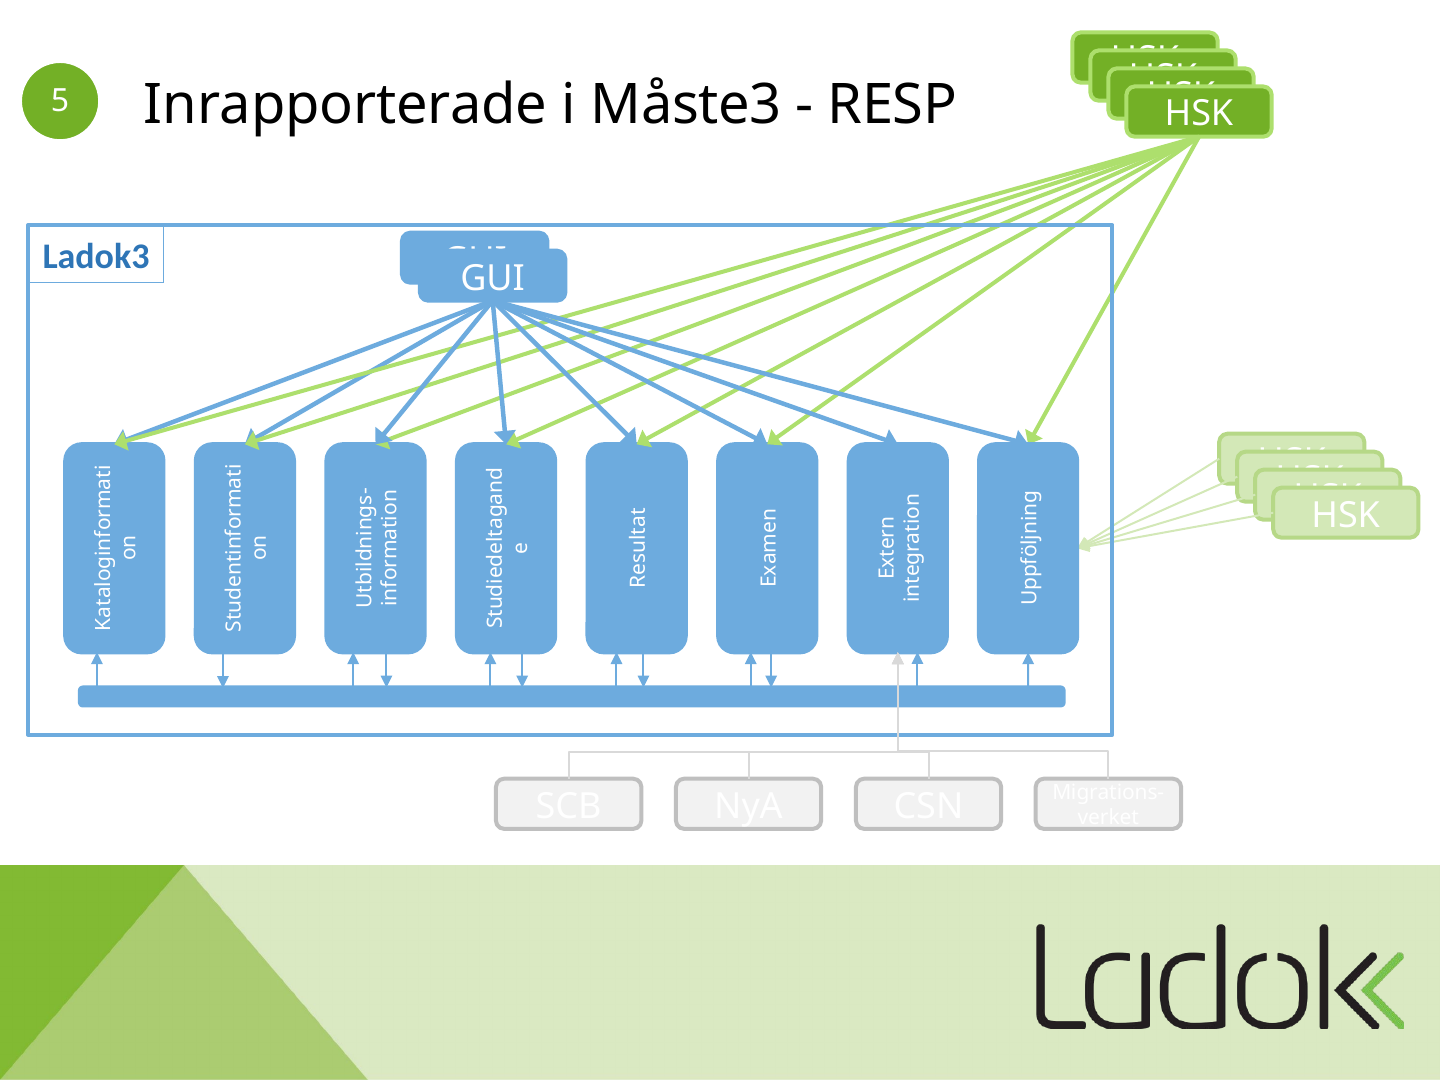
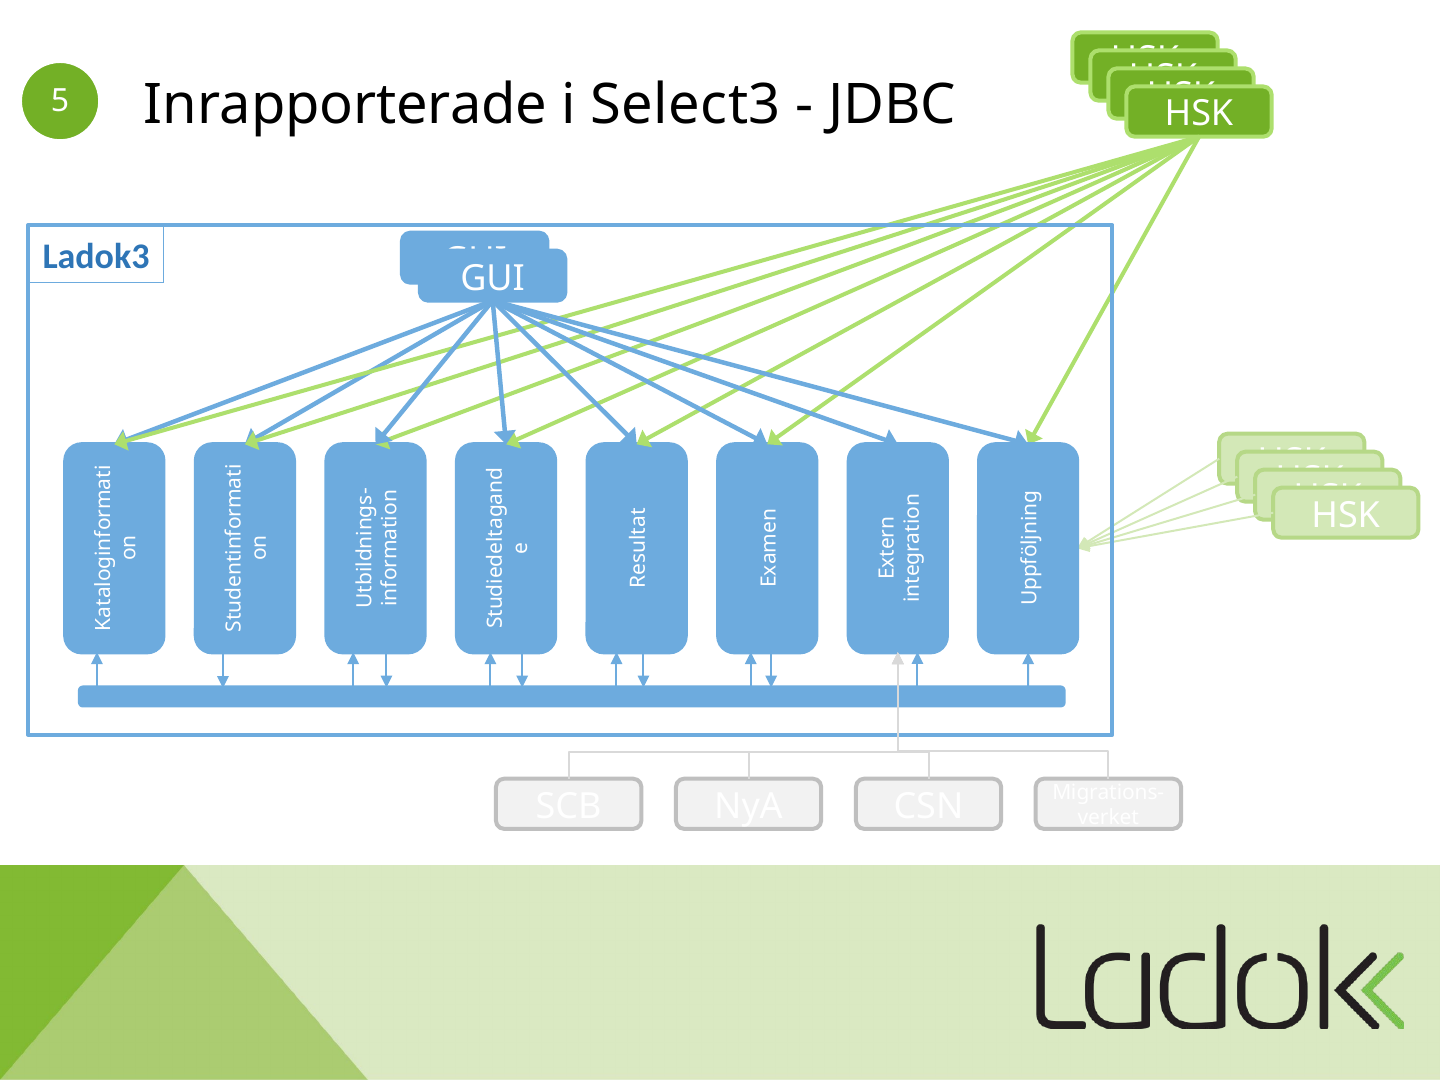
Måste3: Måste3 -> Select3 (686, 105)
RESP: RESP -> JDBC (892, 105)
